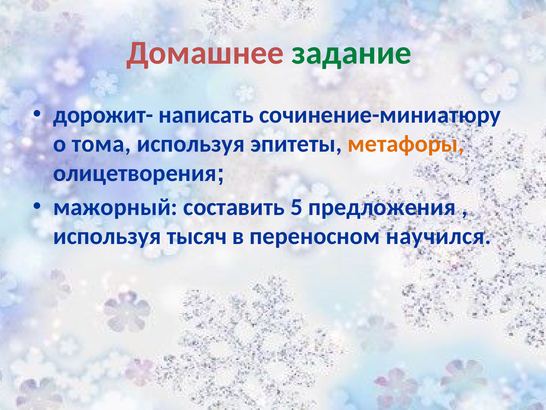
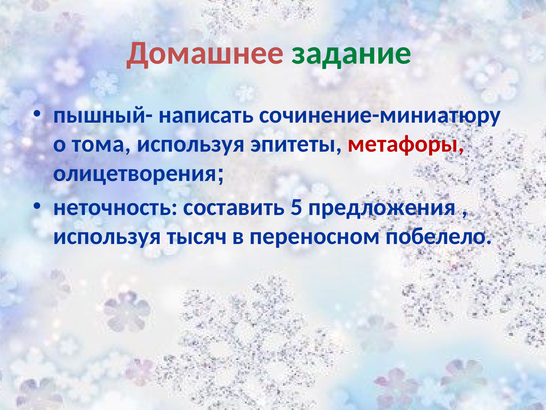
дорожит-: дорожит- -> пышный- (103, 115)
метафоры colour: orange -> red (406, 144)
мажорный: мажорный -> неточность (115, 207)
научился: научился -> побелело (439, 236)
